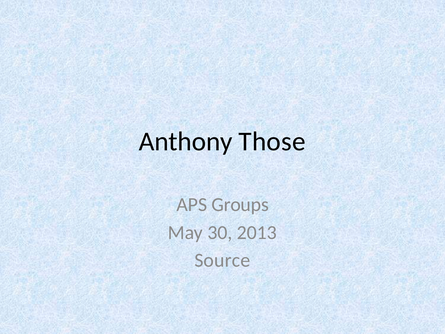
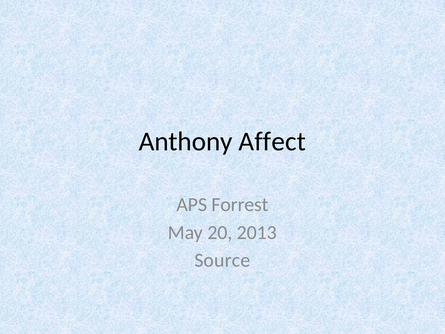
Those: Those -> Affect (272, 141)
Groups: Groups -> Forrest (240, 205)
30: 30 -> 20 (220, 232)
